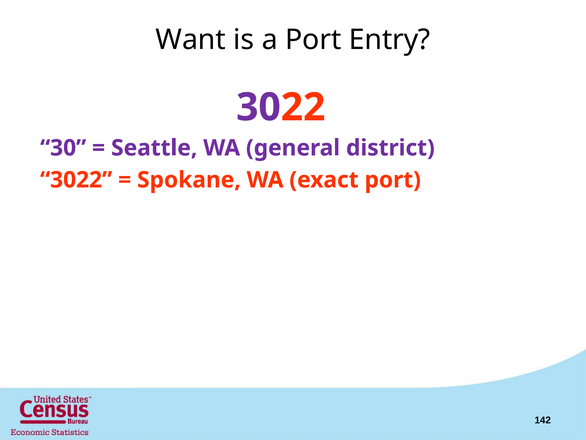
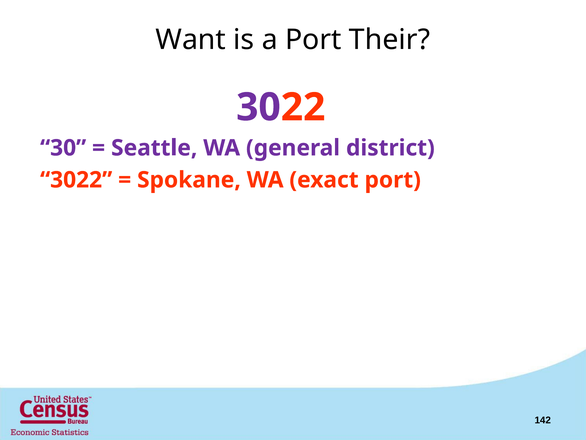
Entry: Entry -> Their (390, 40)
